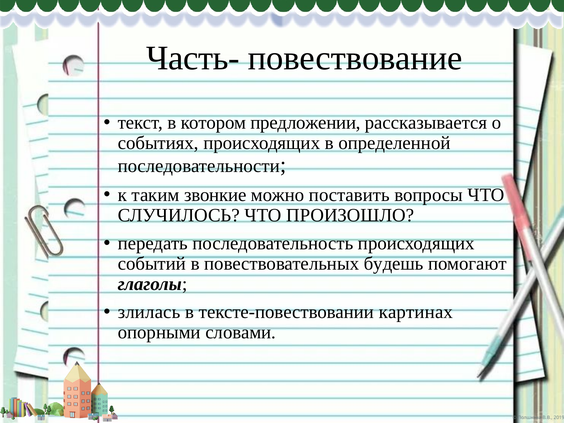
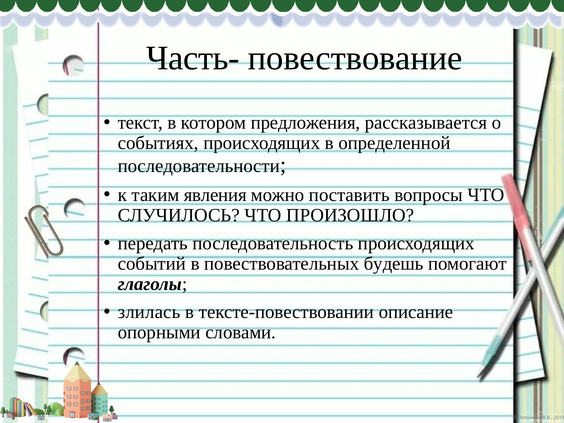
предложении: предложении -> предложения (306, 123)
звонкие: звонкие -> явления (215, 195)
картинах: картинах -> описание (416, 312)
